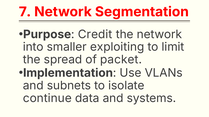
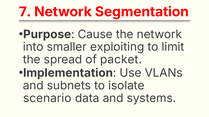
Credit: Credit -> Cause (95, 34)
continue: continue -> scenario (47, 99)
